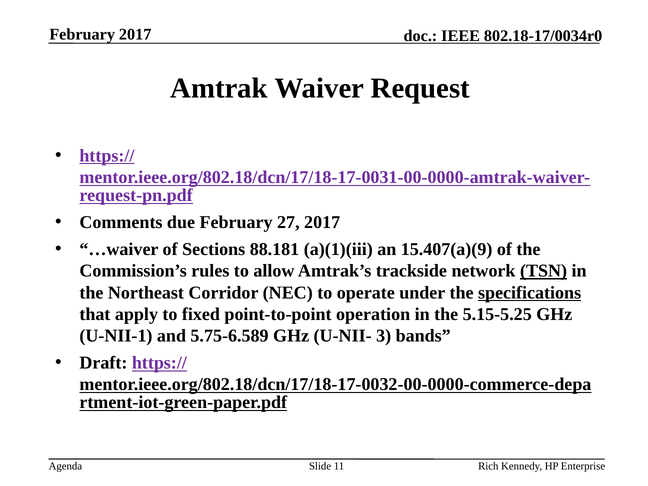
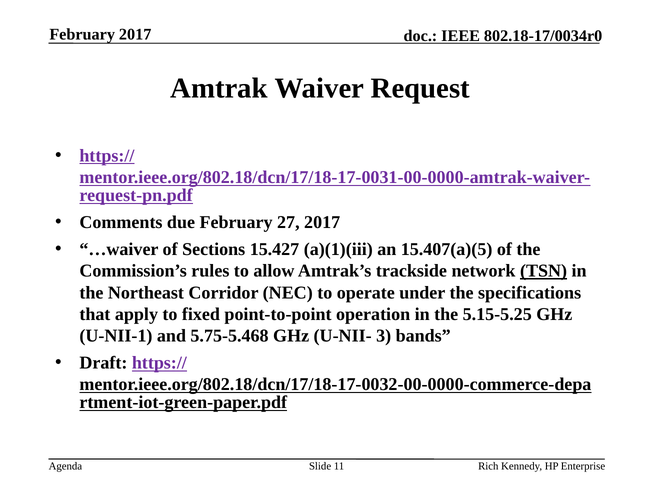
88.181: 88.181 -> 15.427 (274, 249)
15.407(a)(9: 15.407(a)(9 -> 15.407(a)(5 (447, 249)
specifications underline: present -> none (530, 293)
5.75-6.589: 5.75-6.589 -> 5.75-5.468 (230, 336)
